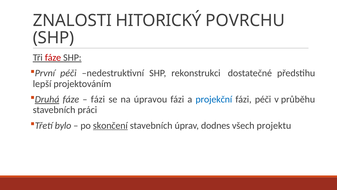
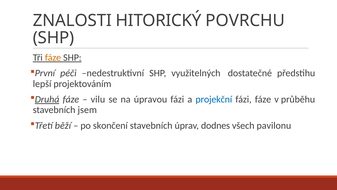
fáze colour: red -> orange (53, 58)
rekonstrukci: rekonstrukci -> využitelných (196, 73)
fázi: fázi -> vilu (98, 99)
fázi péči: péči -> fáze (263, 99)
práci: práci -> jsem (87, 110)
bylo: bylo -> běží (63, 125)
skončení underline: present -> none (110, 125)
projektu: projektu -> pavilonu (274, 125)
